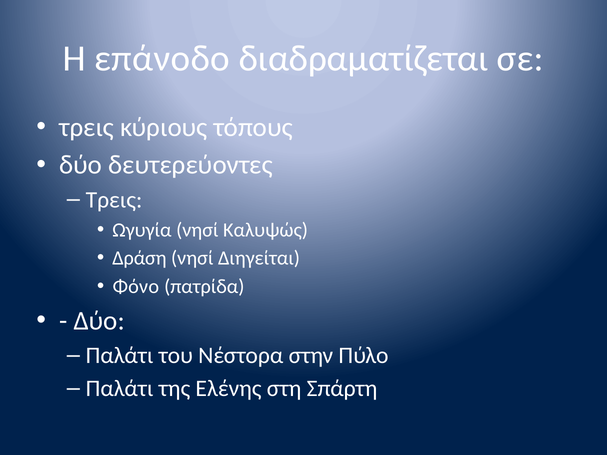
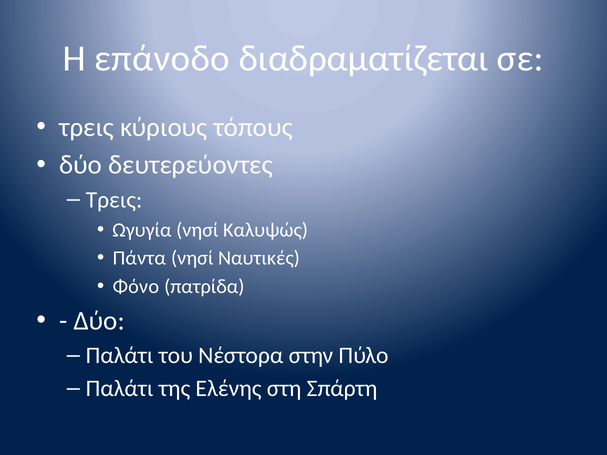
Δράση: Δράση -> Πάντα (139, 258)
Διηγείται: Διηγείται -> Ναυτικές (259, 258)
